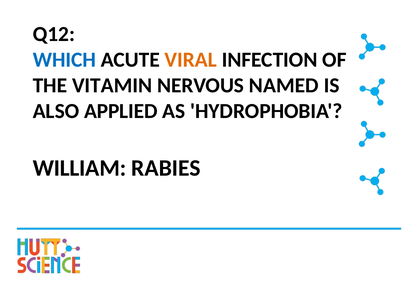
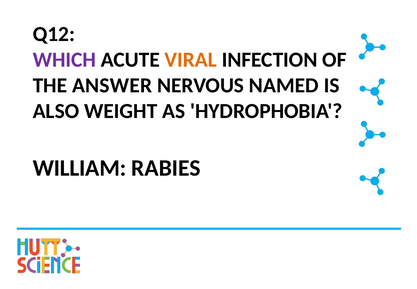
WHICH colour: blue -> purple (64, 60)
VITAMIN: VITAMIN -> ANSWER (112, 85)
APPLIED: APPLIED -> WEIGHT (121, 111)
